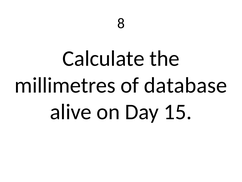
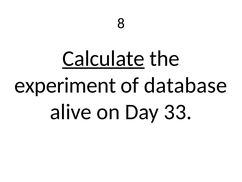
Calculate underline: none -> present (103, 58)
millimetres: millimetres -> experiment (65, 85)
15: 15 -> 33 (178, 112)
